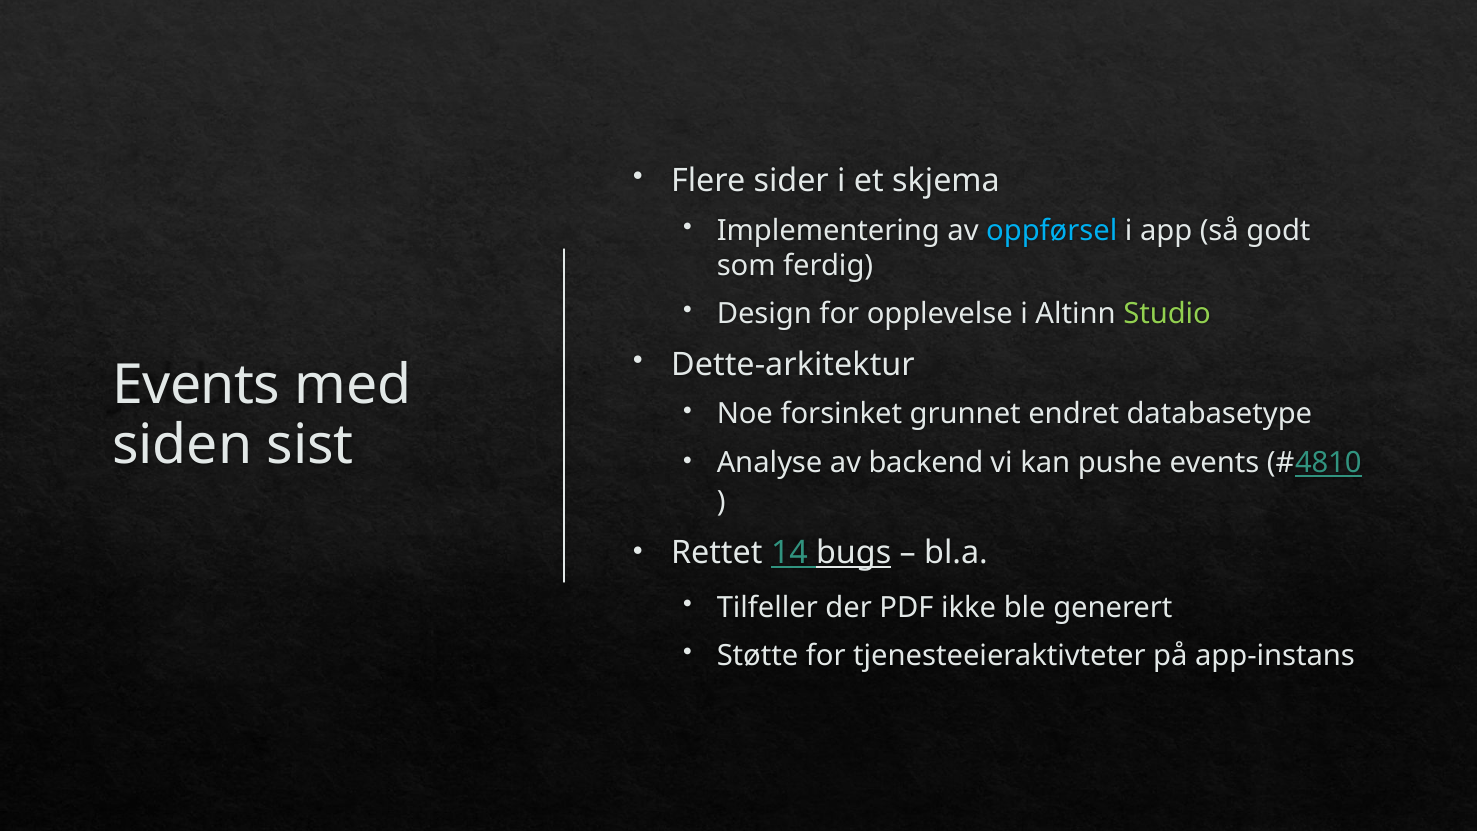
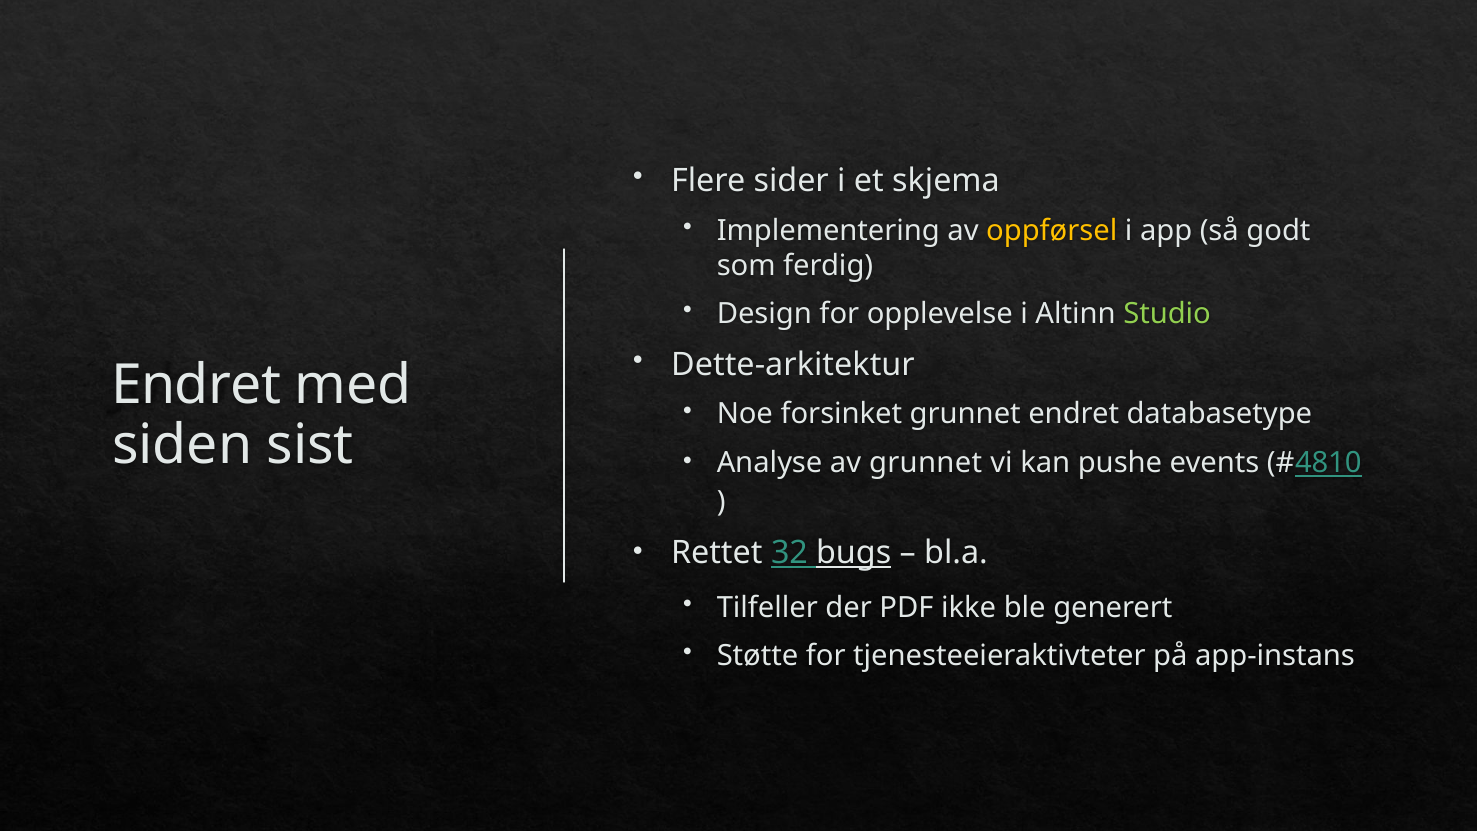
oppførsel colour: light blue -> yellow (1052, 231)
Events: Events -> Endret (196, 385)
av backend: backend -> grunnet (926, 462)
14: 14 -> 32 (789, 552)
